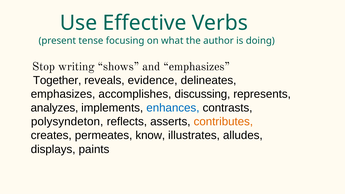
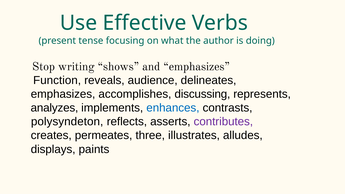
Together: Together -> Function (57, 80)
evidence: evidence -> audience (153, 80)
contributes colour: orange -> purple (223, 122)
know: know -> three (150, 135)
